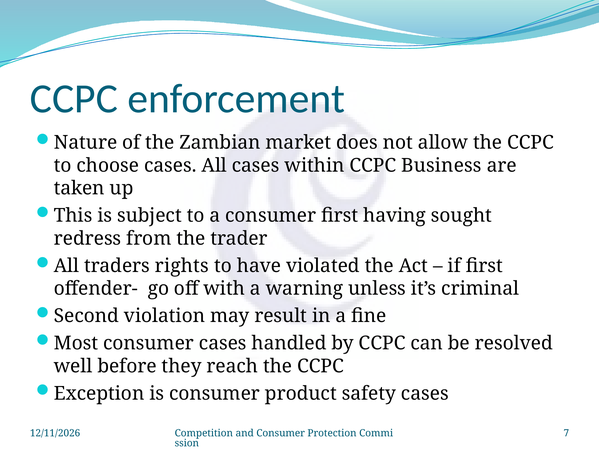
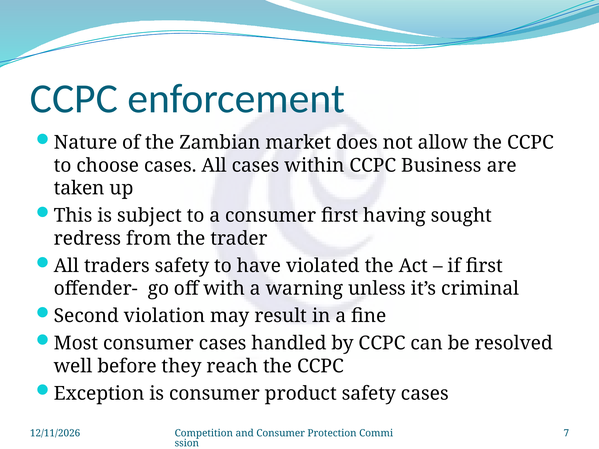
traders rights: rights -> safety (182, 266)
